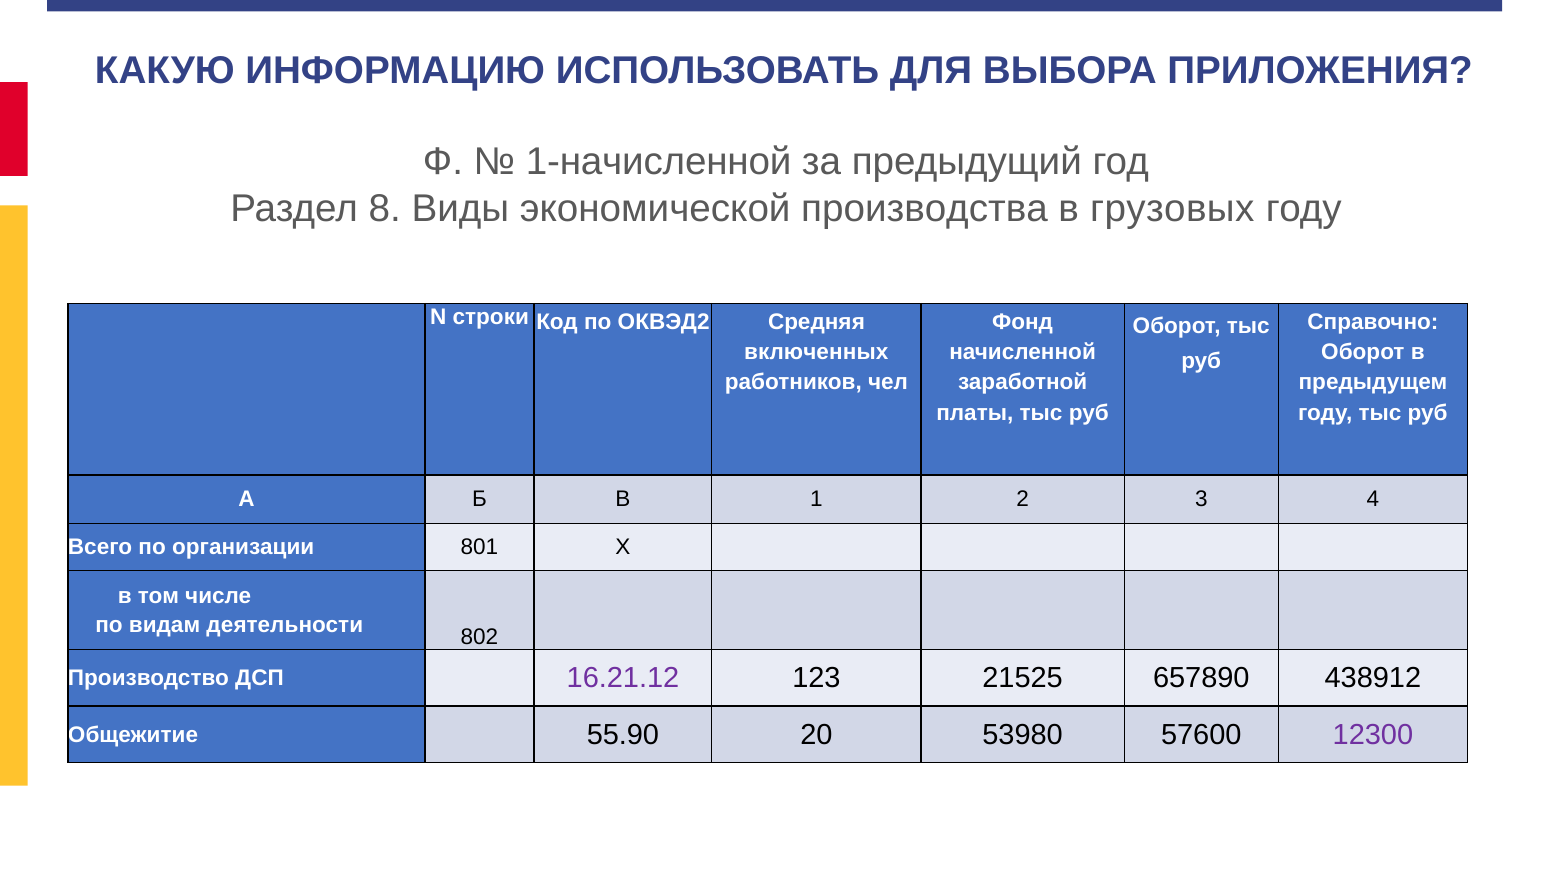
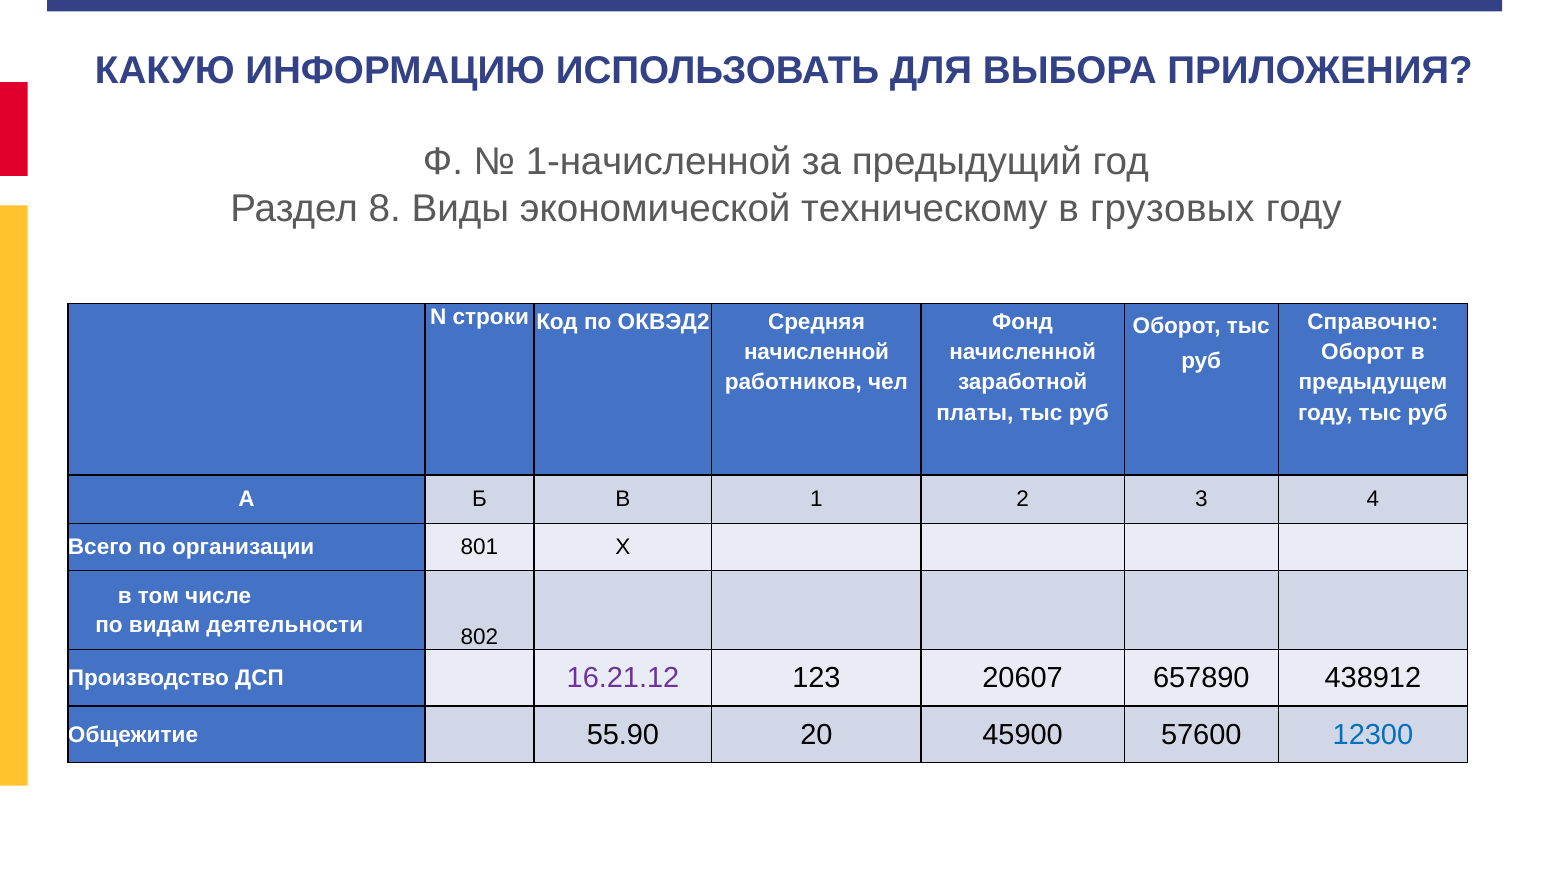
производства: производства -> техническому (924, 208)
включенных: включенных -> начисленной (816, 352)
21525: 21525 -> 20607 (1023, 678)
53980: 53980 -> 45900 (1023, 735)
12300 colour: purple -> blue (1373, 735)
